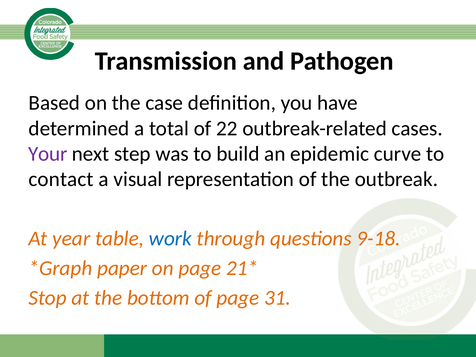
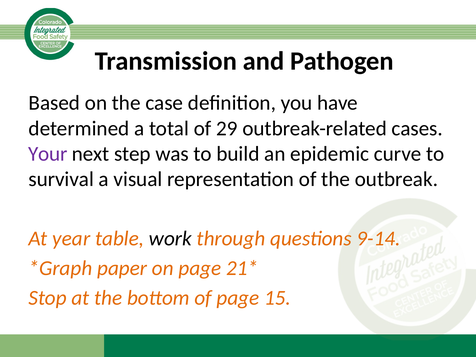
22: 22 -> 29 (227, 128)
contact: contact -> survival (61, 179)
work colour: blue -> black (170, 238)
9-18: 9-18 -> 9-14 (379, 238)
31: 31 -> 15 (277, 298)
